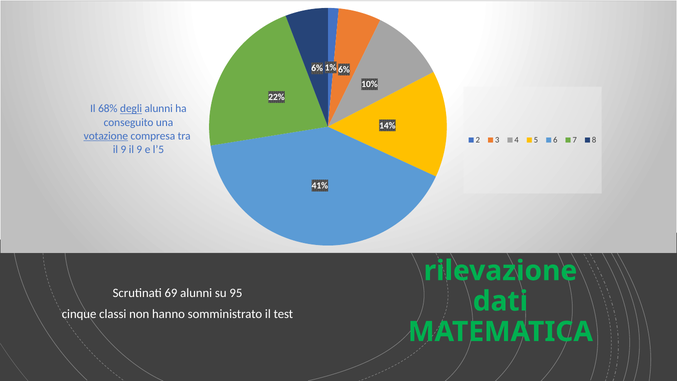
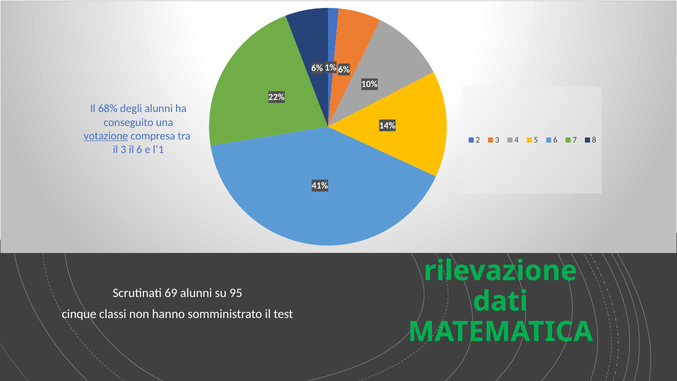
degli underline: present -> none (131, 109)
9: 9 -> 3 (123, 149)
9: 9 -> 6 (139, 149)
l’5: l’5 -> l’1 (158, 149)
